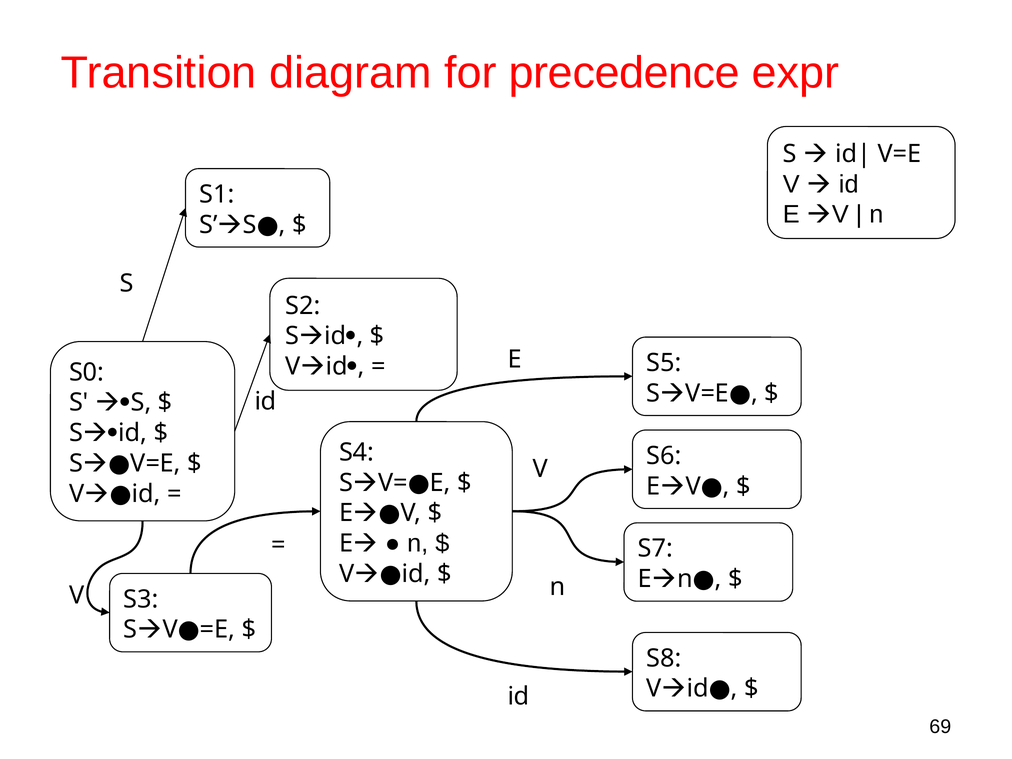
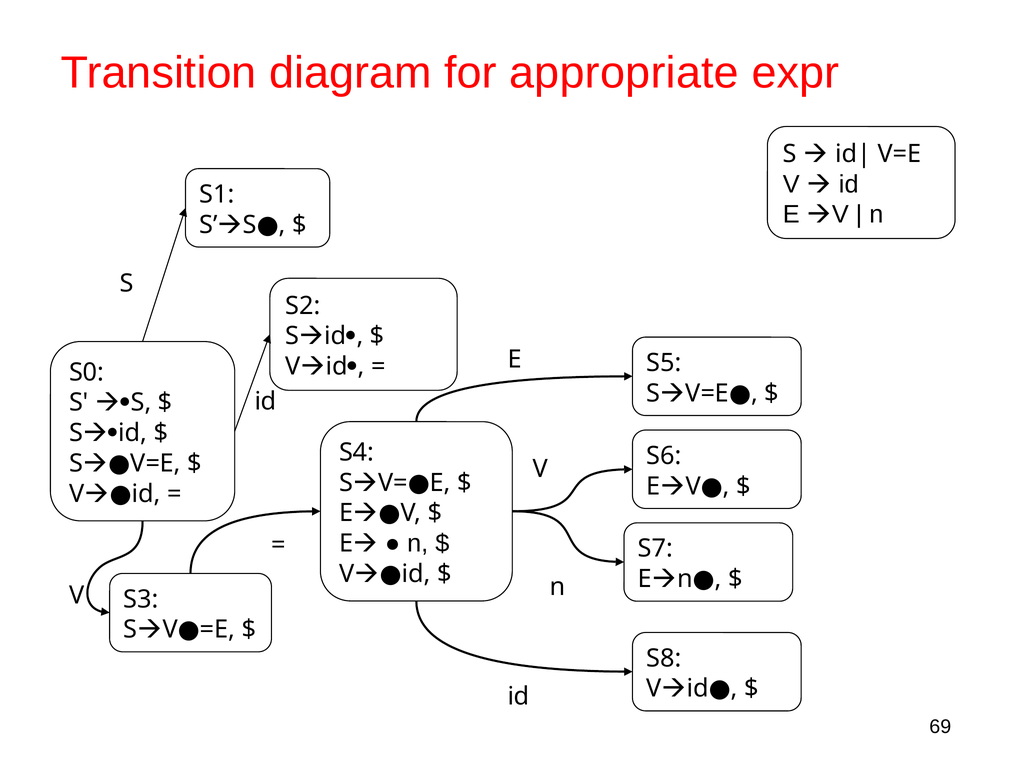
precedence: precedence -> appropriate (624, 73)
